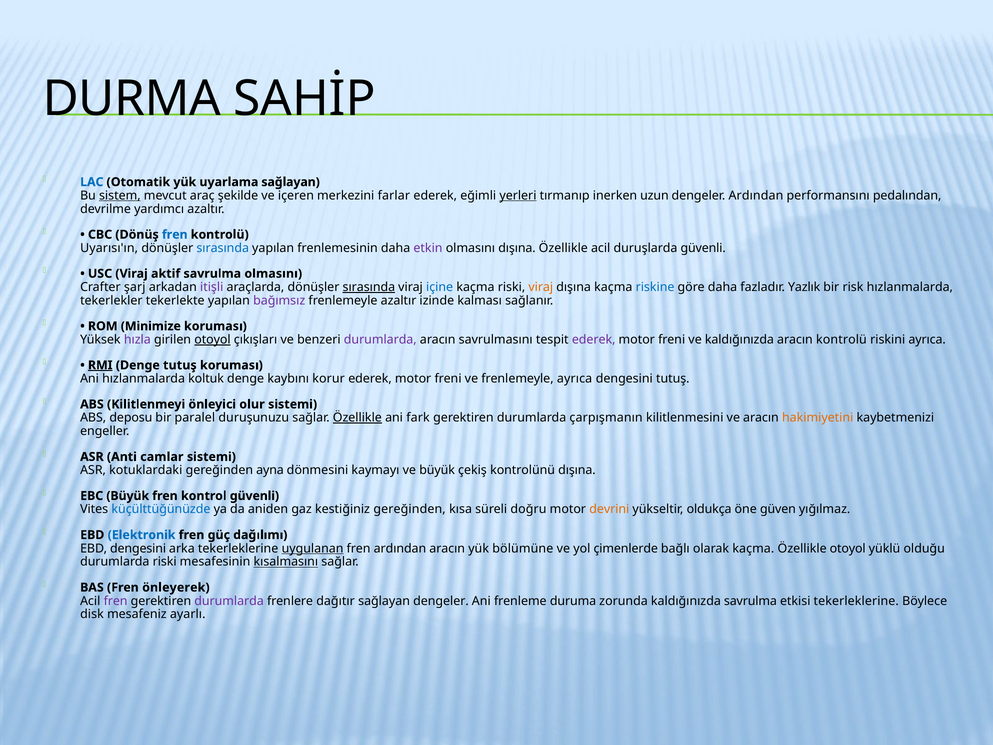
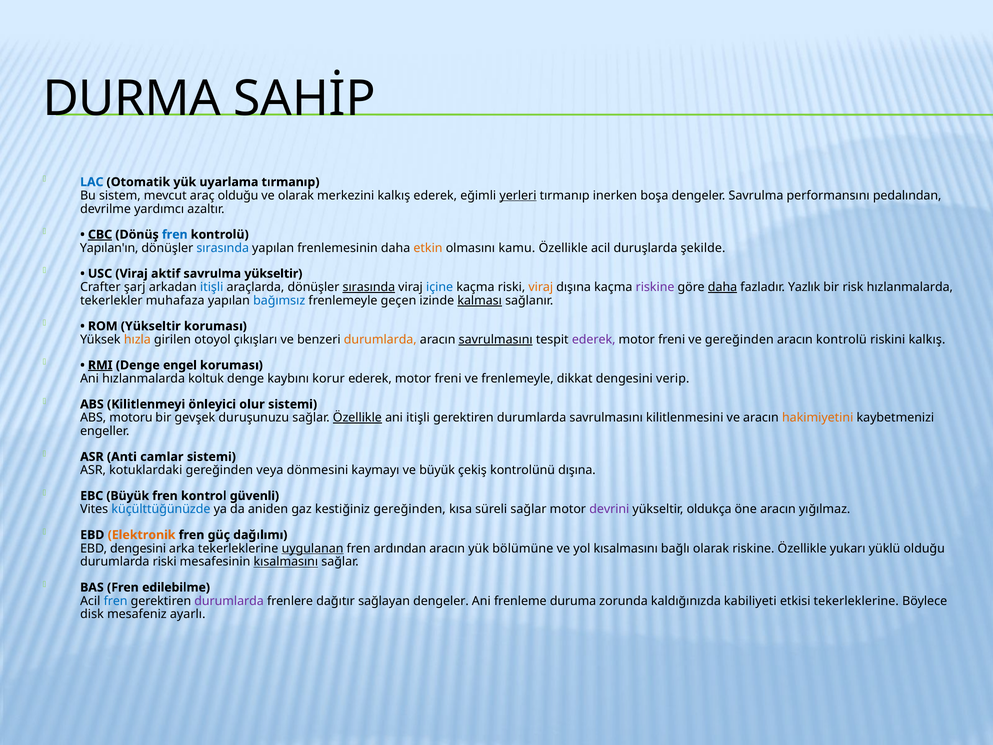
uyarlama sağlayan: sağlayan -> tırmanıp (291, 182)
sistem underline: present -> none (120, 195)
araç şekilde: şekilde -> olduğu (238, 195)
ve içeren: içeren -> olarak (296, 195)
merkezini farlar: farlar -> kalkış (394, 195)
uzun: uzun -> boşa (654, 195)
dengeler Ardından: Ardından -> Savrulma (756, 195)
CBC underline: none -> present (100, 234)
Uyarısı'ın: Uyarısı'ın -> Yapılan'ın (109, 248)
etkin colour: purple -> orange (428, 248)
olmasını dışına: dışına -> kamu (517, 248)
duruşlarda güvenli: güvenli -> şekilde (703, 248)
savrulma olmasını: olmasını -> yükseltir (273, 274)
itişli colour: purple -> blue (212, 287)
riskine colour: blue -> purple (655, 287)
daha underline: none -> present (723, 287)
tekerlekte: tekerlekte -> muhafaza (175, 300)
bağımsız colour: purple -> blue (279, 300)
frenlemeyle azaltır: azaltır -> geçen (399, 300)
kalması underline: none -> present (480, 300)
ROM Minimize: Minimize -> Yükseltir (151, 326)
hızla colour: purple -> orange (137, 339)
otoyol underline: present -> none (212, 339)
durumlarda colour: purple -> orange (380, 339)
savrulmasını underline: none -> present (496, 339)
ve kaldığınızda: kaldığınızda -> gereğinden (739, 339)
riskini ayrıca: ayrıca -> kalkış (927, 339)
Denge tutuş: tutuş -> engel (180, 365)
frenlemeyle ayrıca: ayrıca -> dikkat (575, 379)
dengesini tutuş: tutuş -> verip (673, 379)
deposu: deposu -> motoru (131, 418)
paralel: paralel -> gevşek (195, 418)
ani fark: fark -> itişli (418, 418)
durumlarda çarpışmanın: çarpışmanın -> savrulmasını (606, 418)
ayna: ayna -> veya (270, 470)
süreli doğru: doğru -> sağlar (528, 509)
devrini colour: orange -> purple (609, 509)
öne güven: güven -> aracın (778, 509)
Elektronik colour: blue -> orange (142, 535)
yol çimenlerde: çimenlerde -> kısalmasını (626, 548)
olarak kaçma: kaçma -> riskine (753, 548)
Özellikle otoyol: otoyol -> yukarı (848, 548)
önleyerek: önleyerek -> edilebilme (176, 587)
fren colour: purple -> blue (116, 601)
kaldığınızda savrulma: savrulma -> kabiliyeti (750, 601)
